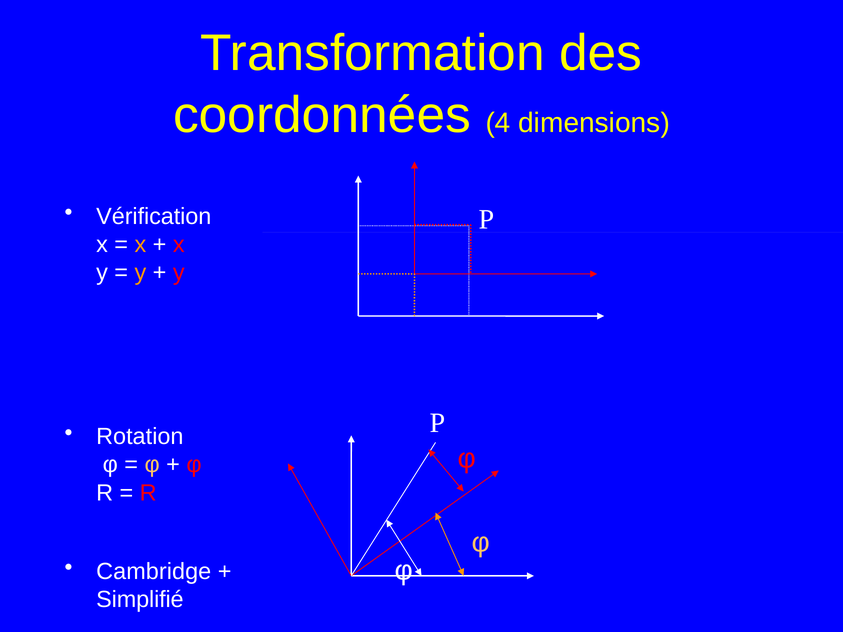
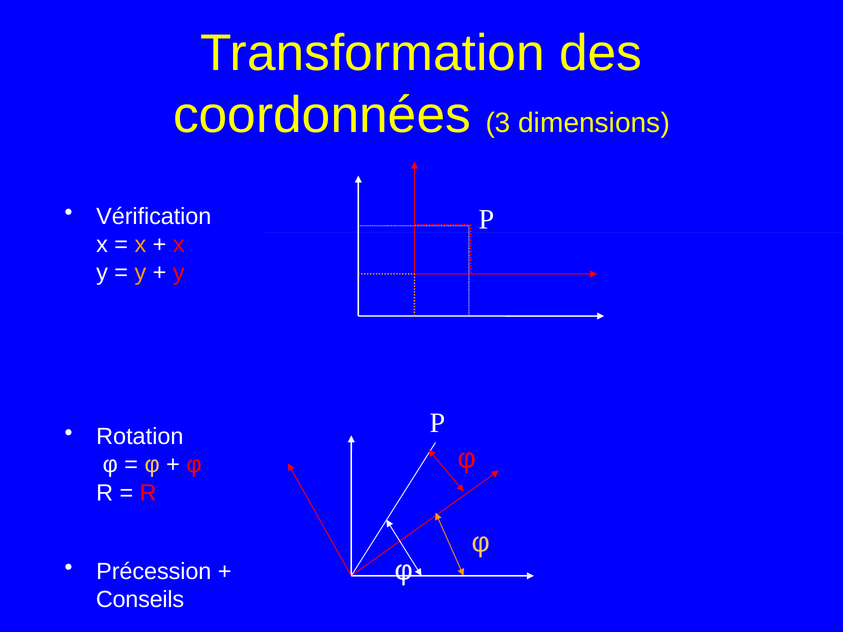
4: 4 -> 3 (498, 123)
Cambridge: Cambridge -> Précession (154, 572)
Simplifié: Simplifié -> Conseils (140, 600)
